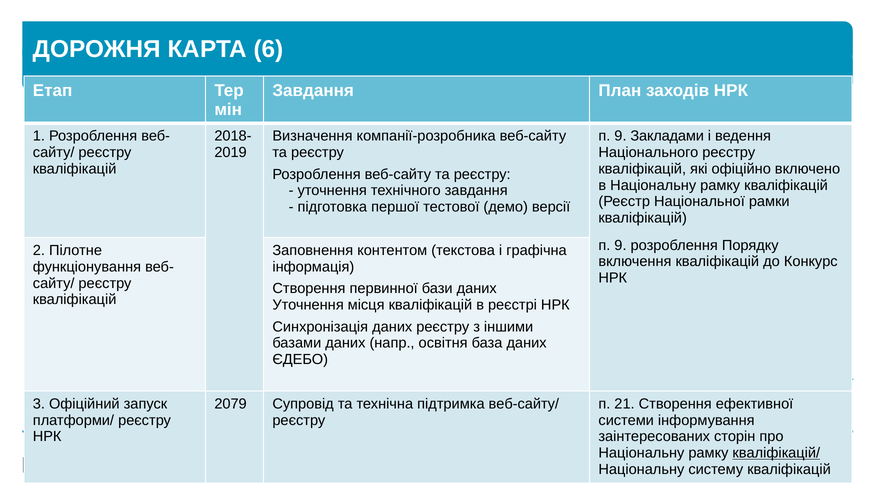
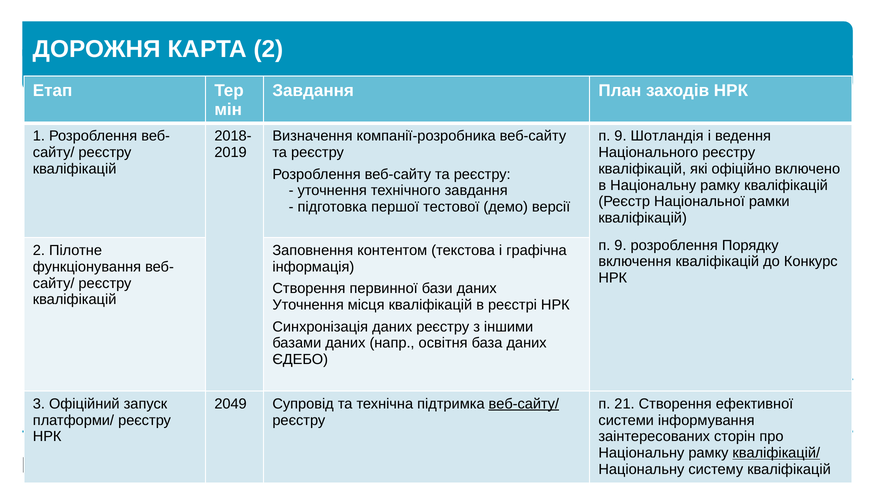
КАРТА 6: 6 -> 2 (269, 49)
Закладами: Закладами -> Шотландія (667, 136)
2079: 2079 -> 2049 (231, 404)
веб-сайту/ underline: none -> present (524, 404)
